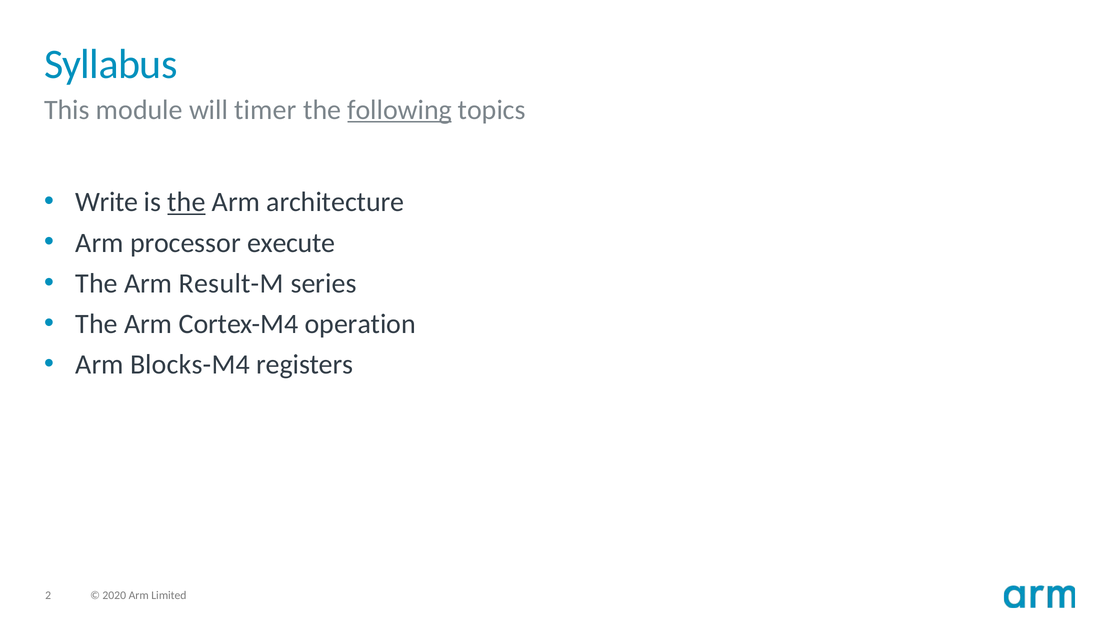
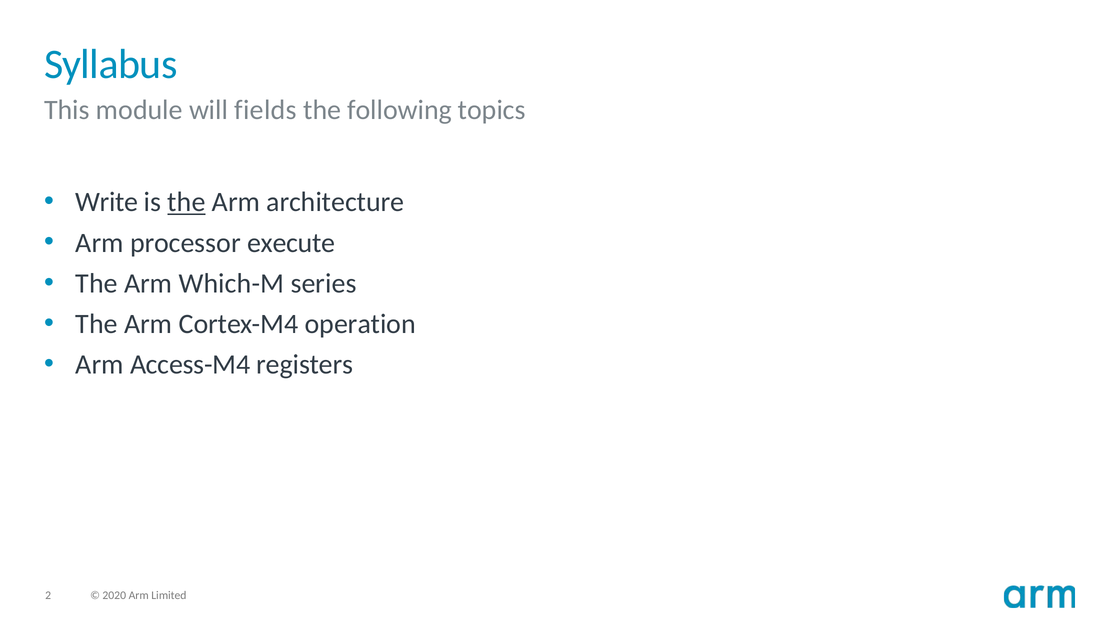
timer: timer -> fields (266, 110)
following underline: present -> none (400, 110)
Result-M: Result-M -> Which-M (231, 283)
Blocks-M4: Blocks-M4 -> Access-M4 (190, 364)
